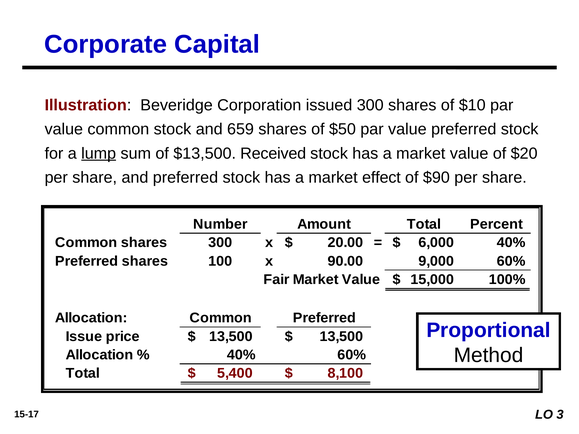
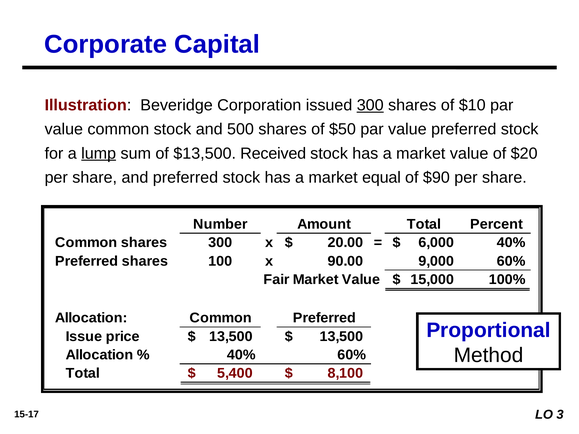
300 underline: none -> present (370, 105)
659: 659 -> 500 (241, 129)
effect: effect -> equal (381, 178)
